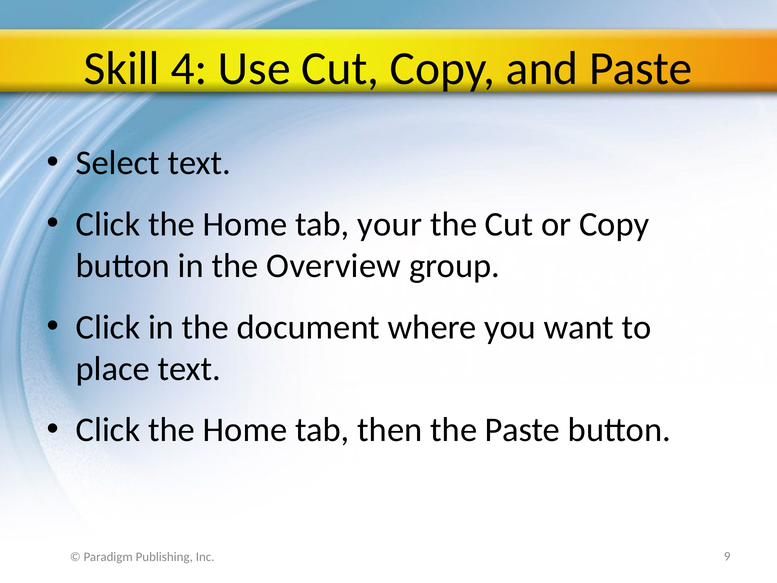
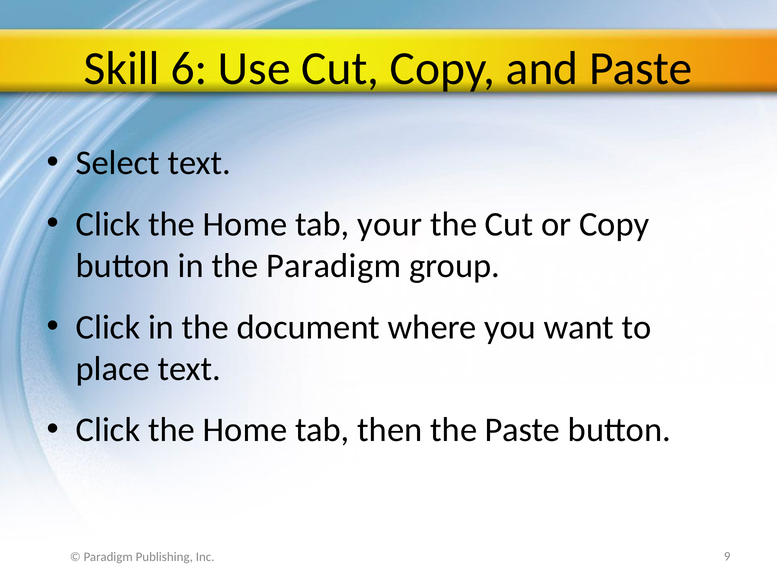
4: 4 -> 6 (189, 69)
the Overview: Overview -> Paradigm (334, 266)
